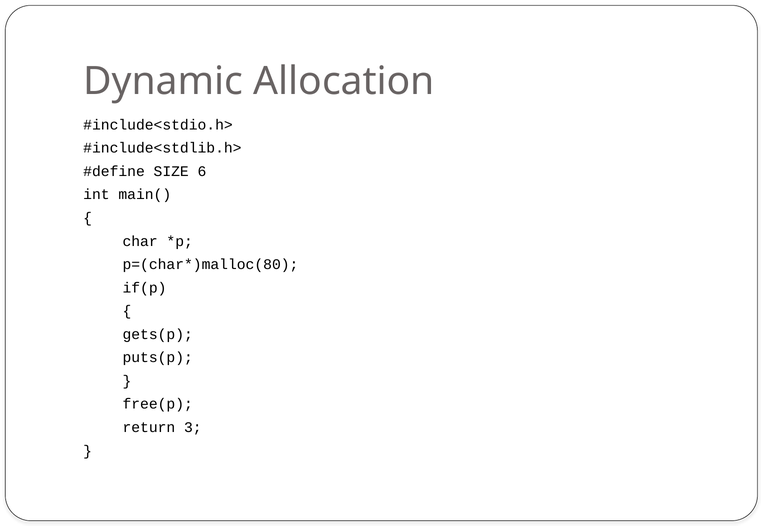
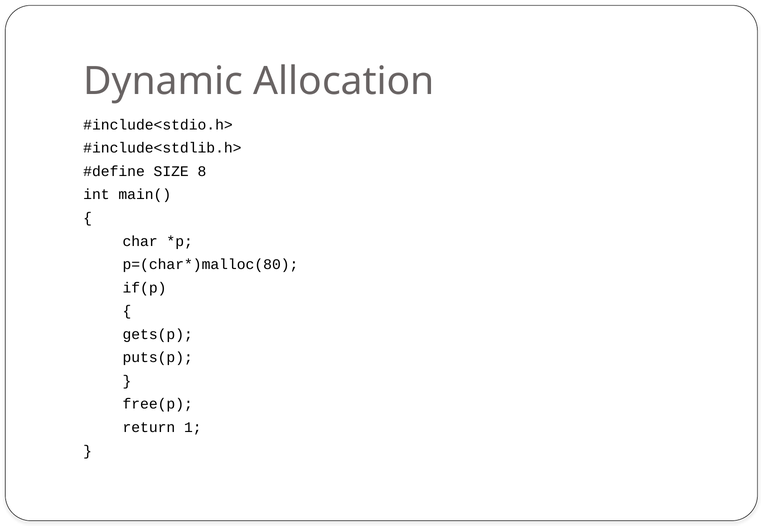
6: 6 -> 8 (202, 171)
3: 3 -> 1 (193, 428)
